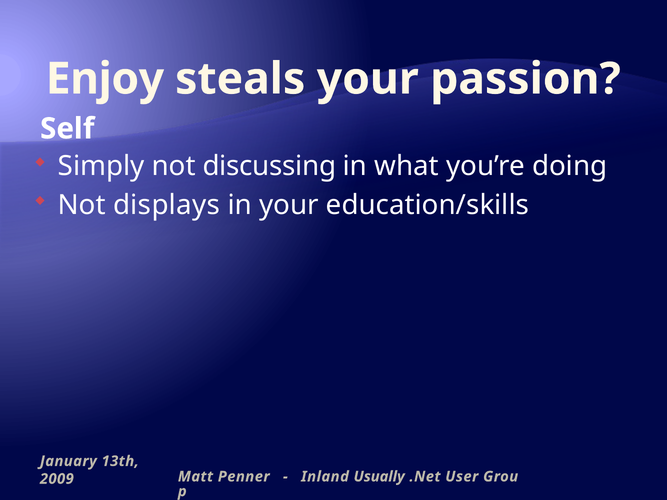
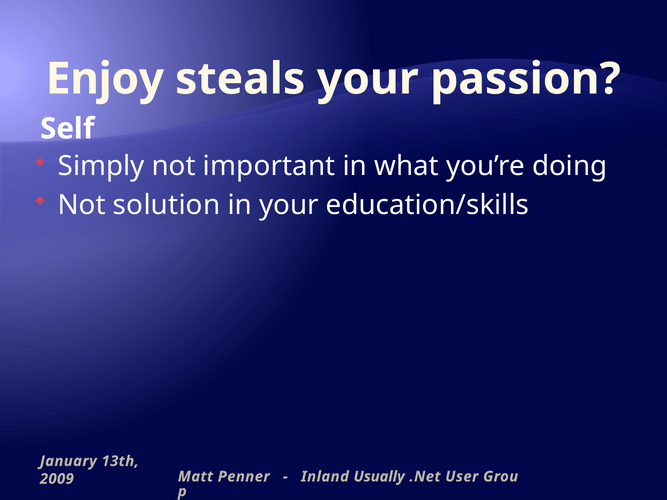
discussing: discussing -> important (269, 166)
displays: displays -> solution (167, 205)
